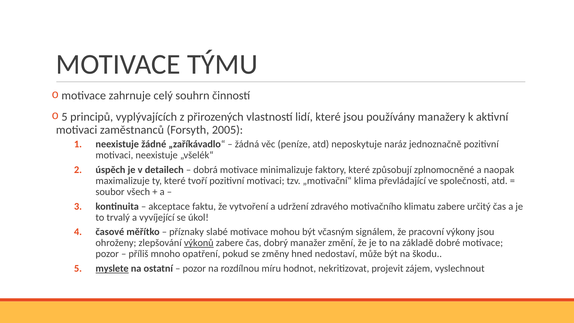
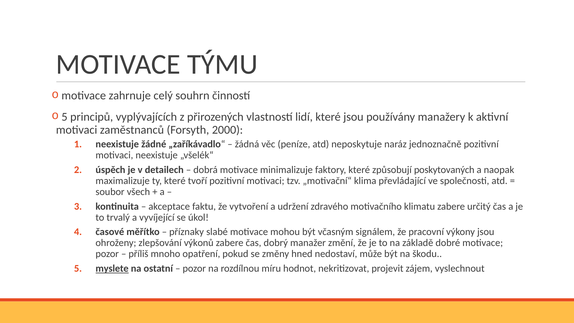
2005: 2005 -> 2000 (227, 130)
zplnomocněné: zplnomocněné -> poskytovaných (444, 170)
výkonů underline: present -> none (199, 243)
